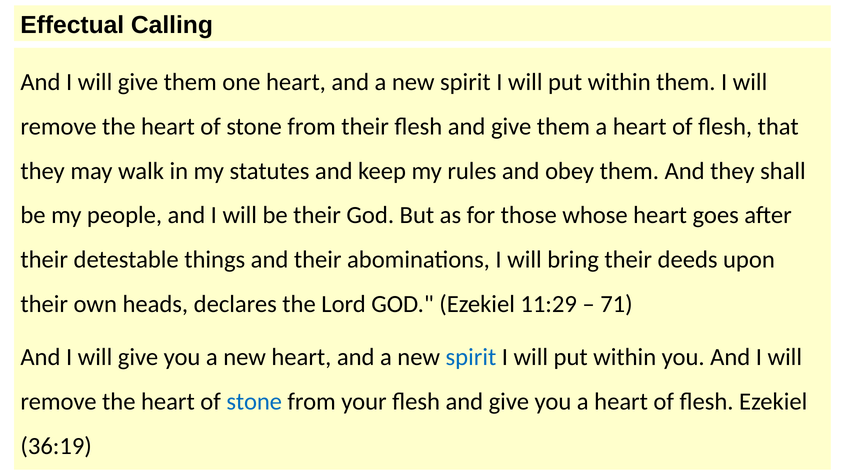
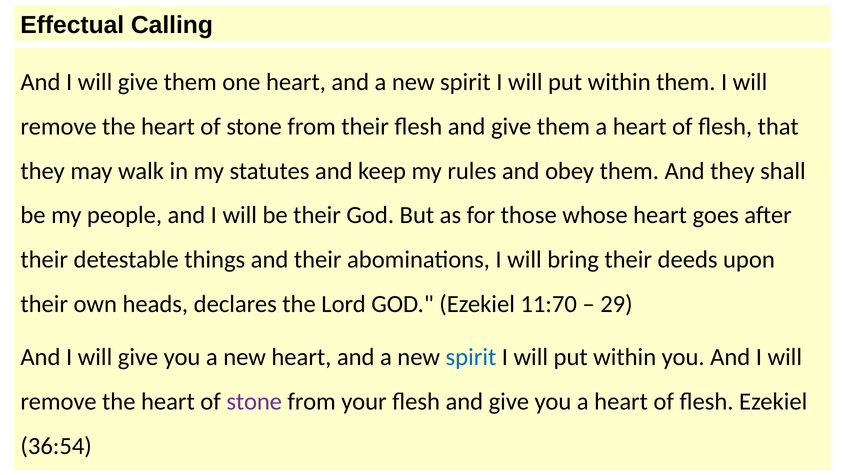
11:29: 11:29 -> 11:70 (549, 304)
71: 71 -> 29 (616, 304)
stone colour: blue -> purple (254, 402)
36:19: 36:19 -> 36:54 (56, 446)
